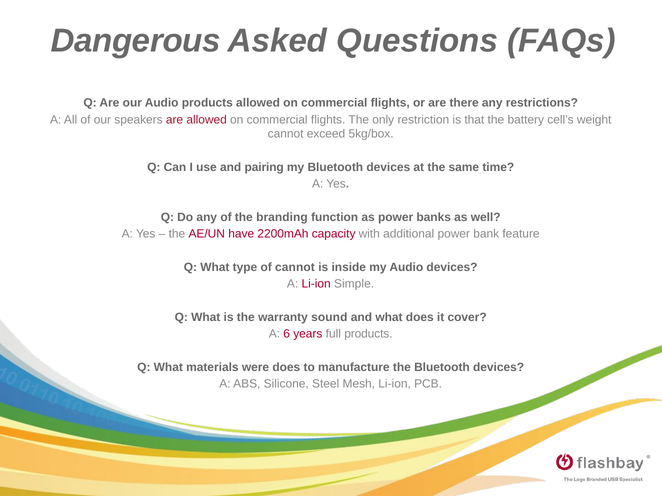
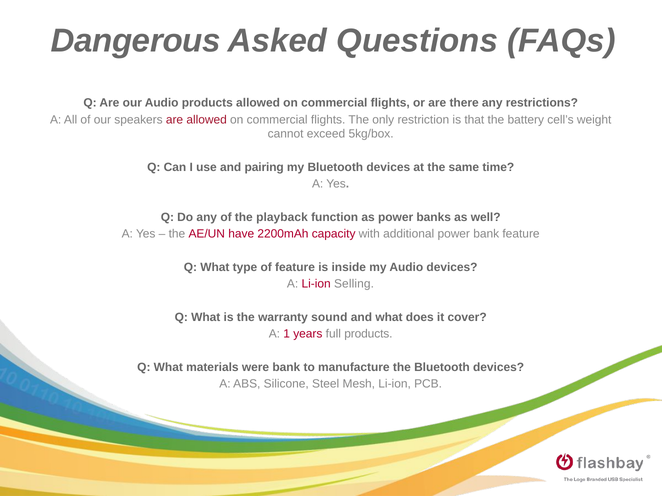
branding: branding -> playback (282, 217)
of cannot: cannot -> feature (295, 267)
Simple: Simple -> Selling (354, 284)
6: 6 -> 1 (287, 334)
were does: does -> bank (286, 368)
